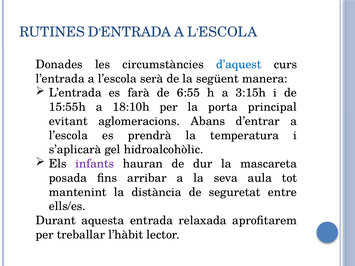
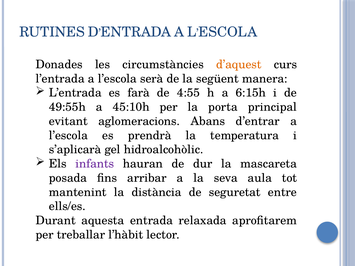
d’aquest colour: blue -> orange (239, 65)
6:55: 6:55 -> 4:55 (188, 93)
3:15h: 3:15h -> 6:15h (251, 93)
15:55h: 15:55h -> 49:55h (67, 107)
18:10h: 18:10h -> 45:10h (131, 107)
